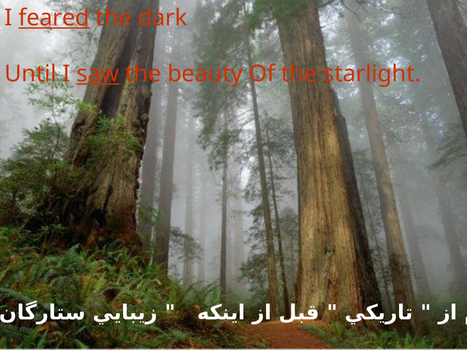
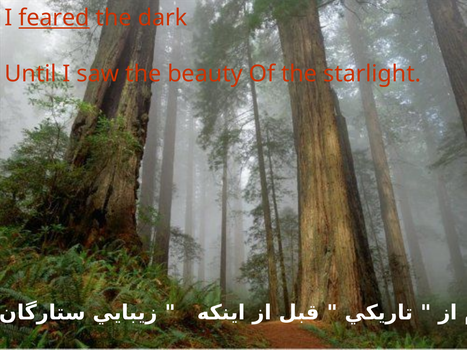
saw underline: present -> none (98, 74)
